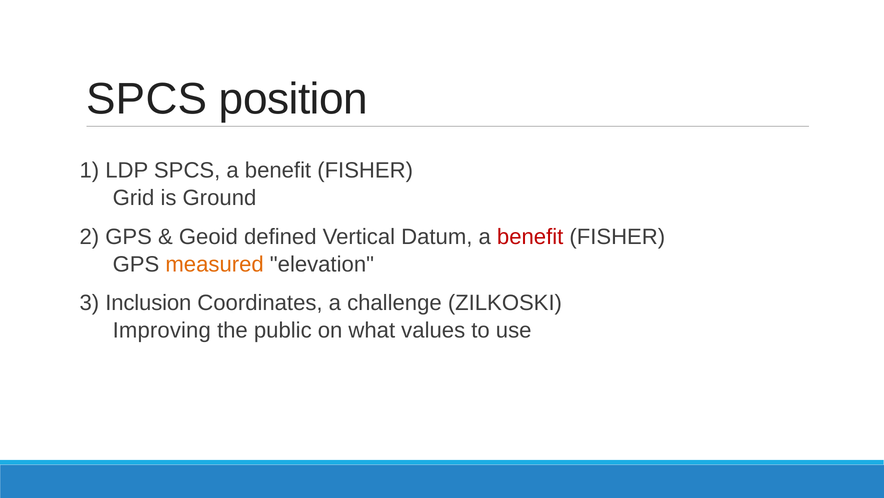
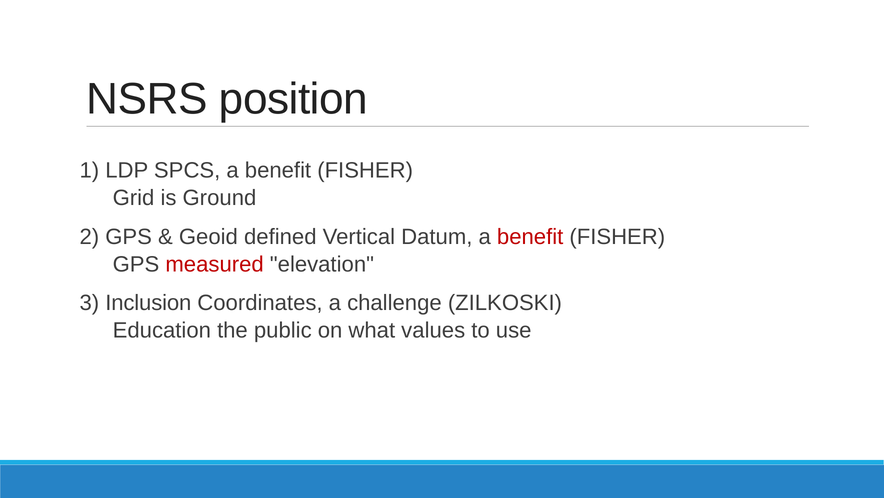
SPCS: SPCS -> NSRS (147, 99)
measured colour: orange -> red (215, 264)
Improving: Improving -> Education (162, 330)
